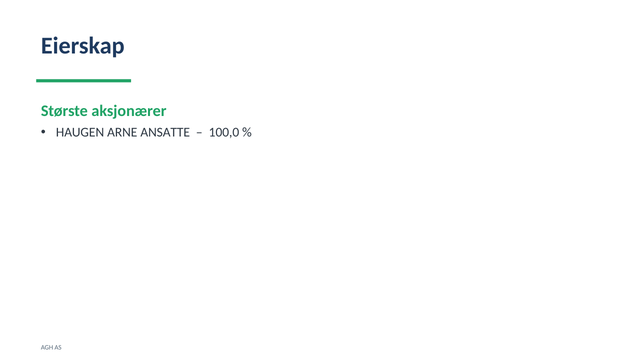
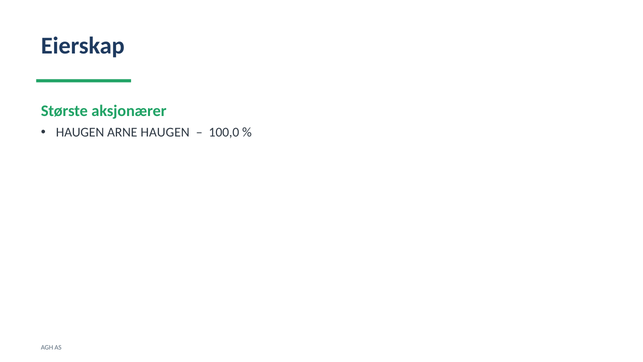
ARNE ANSATTE: ANSATTE -> HAUGEN (165, 132)
